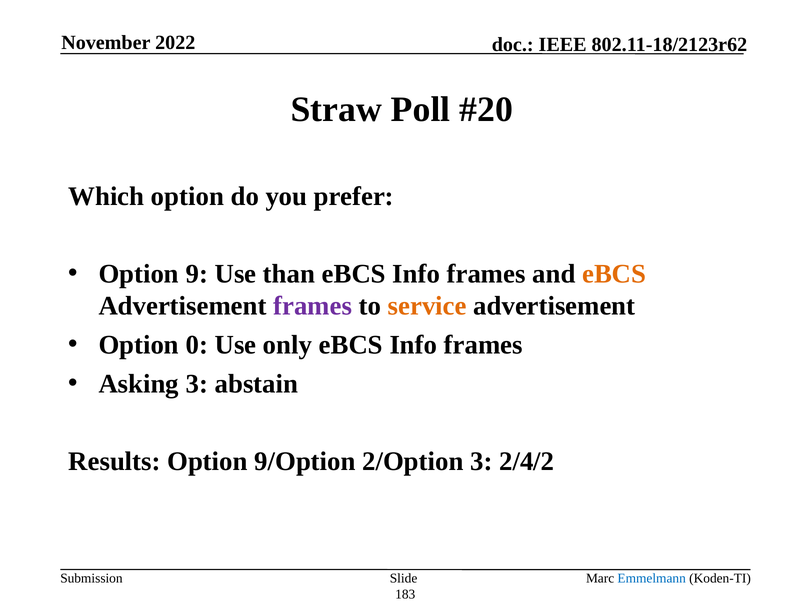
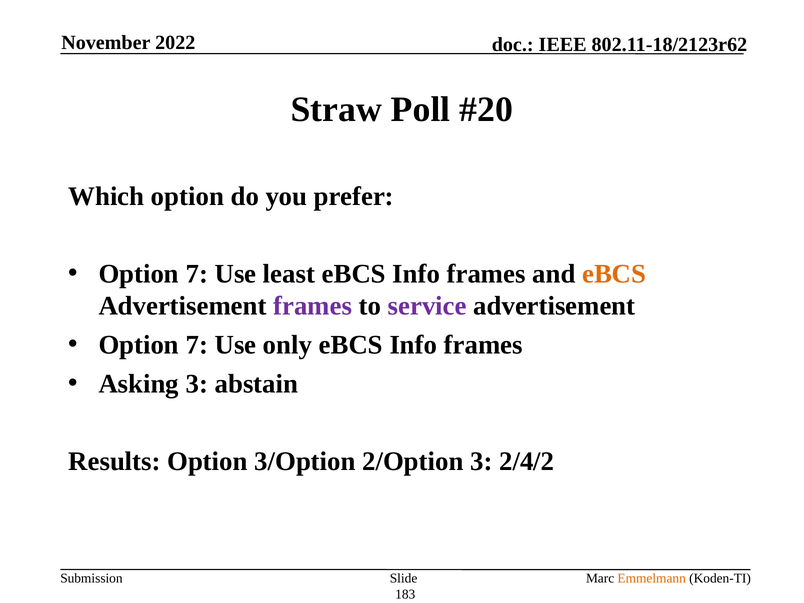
9: 9 -> 7 (197, 274)
than: than -> least (289, 274)
service colour: orange -> purple (427, 306)
0: 0 -> 7 (197, 345)
9/Option: 9/Option -> 3/Option (305, 462)
Emmelmann colour: blue -> orange (652, 578)
